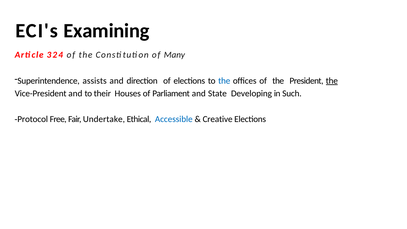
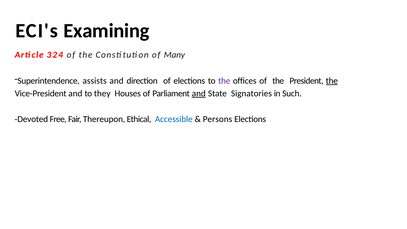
the colour: blue -> purple (224, 81)
their: their -> they (102, 93)
and underline: none -> present (199, 93)
Developing: Developing -> Signatories (251, 93)
Protocol: Protocol -> Devoted (33, 119)
Undertake: Undertake -> Thereupon (104, 119)
Creative: Creative -> Persons (218, 119)
